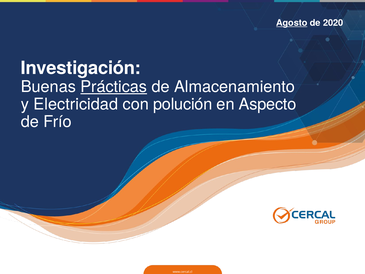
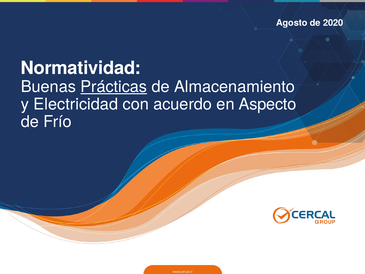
Agosto underline: present -> none (292, 23)
Investigación: Investigación -> Normatividad (81, 68)
polución: polución -> acuerdo (183, 104)
